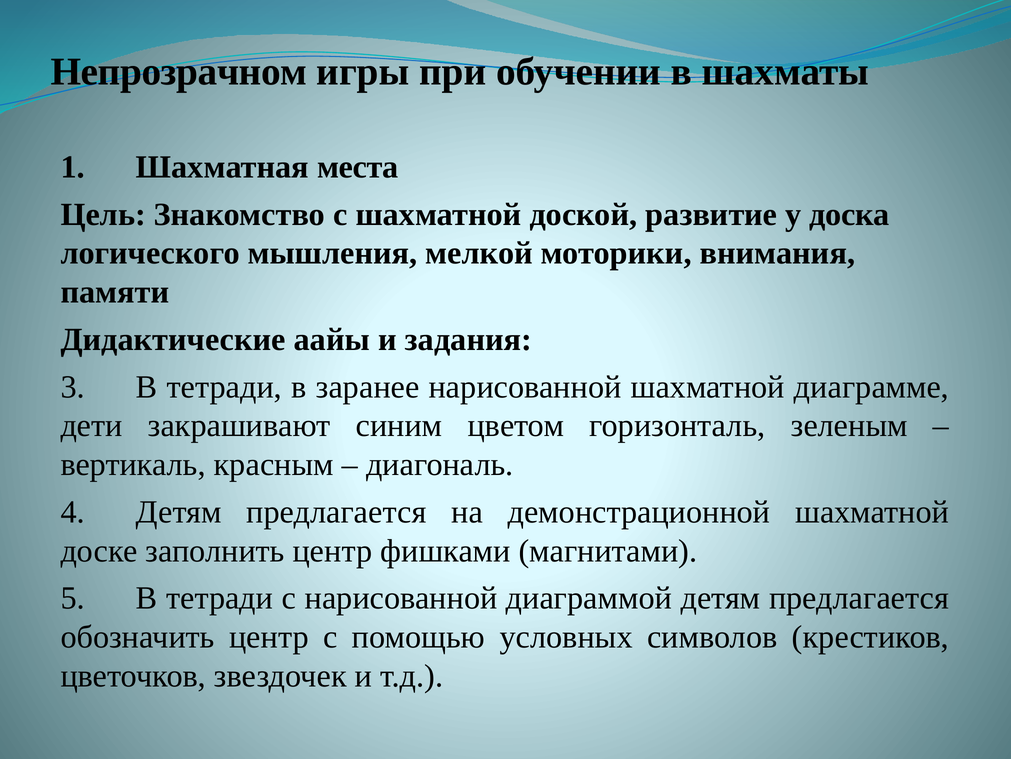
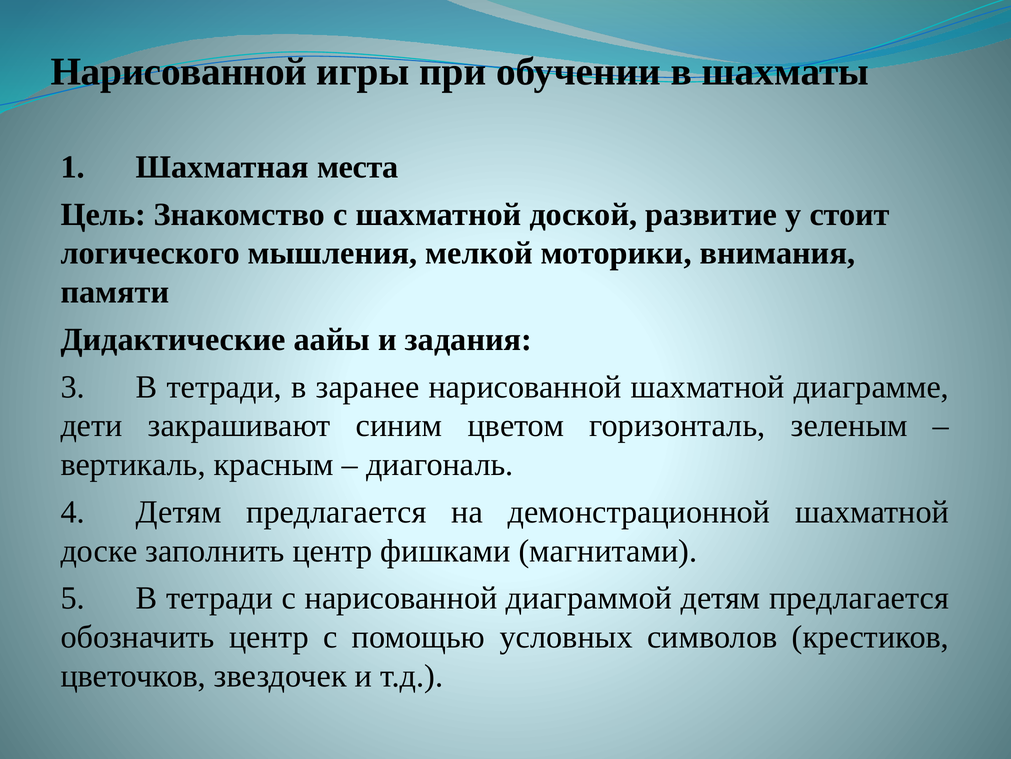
Непрозрачном: Непрозрачном -> Нарисованной (179, 72)
доска: доска -> стоит (849, 214)
